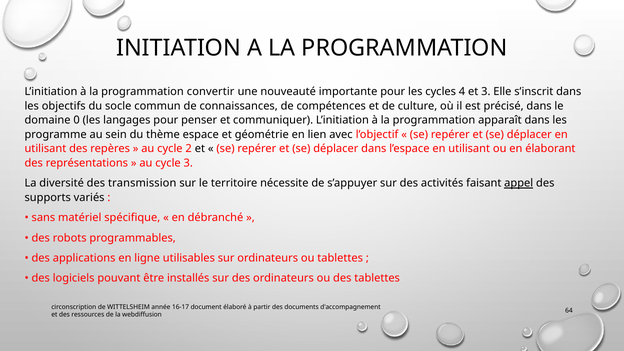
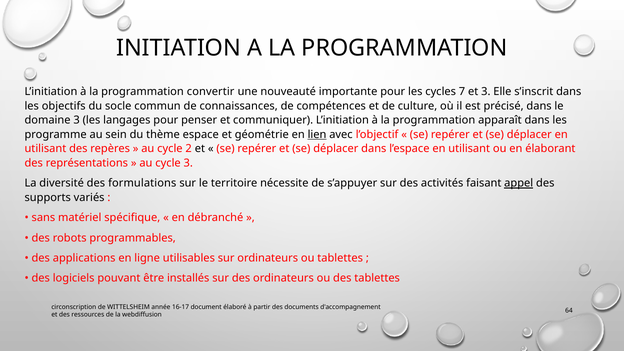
4: 4 -> 7 (462, 92)
domaine 0: 0 -> 3 (77, 120)
lien underline: none -> present (317, 135)
transmission: transmission -> formulations (142, 183)
